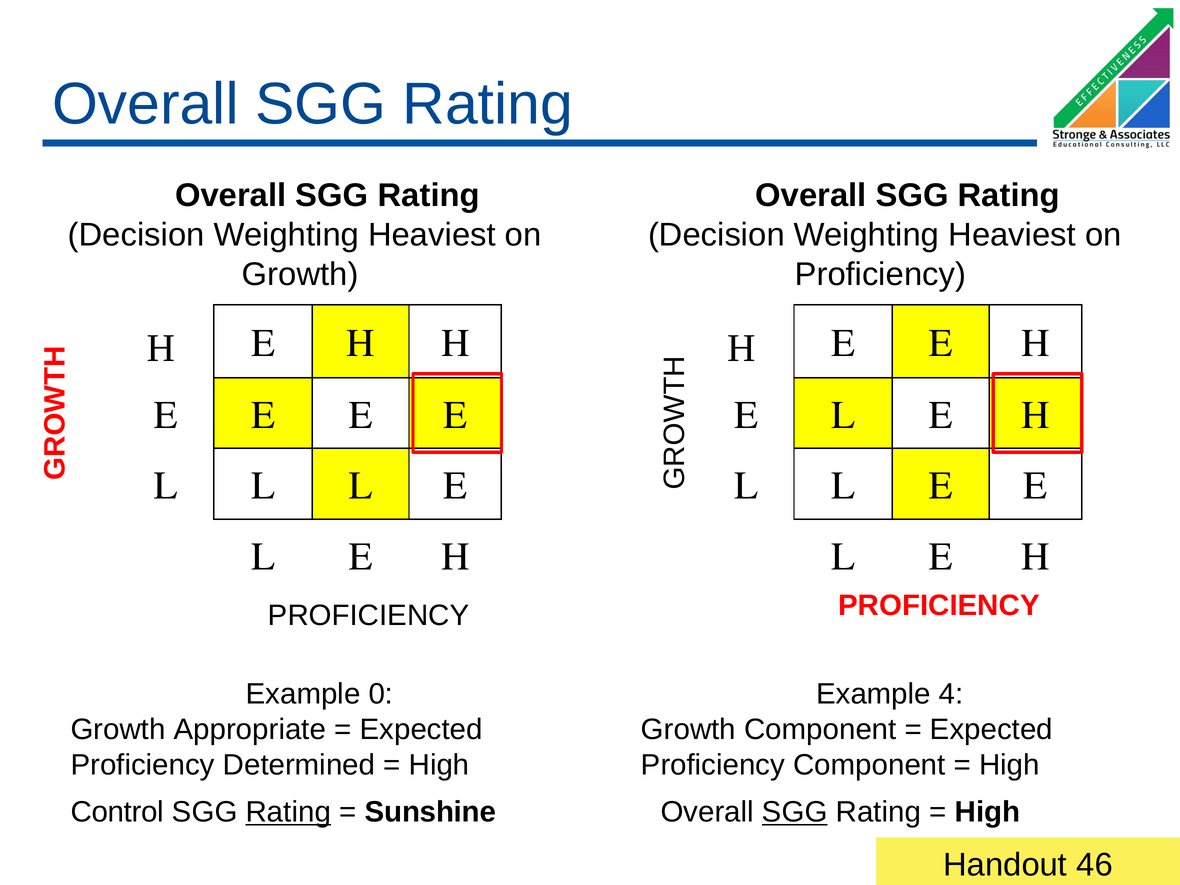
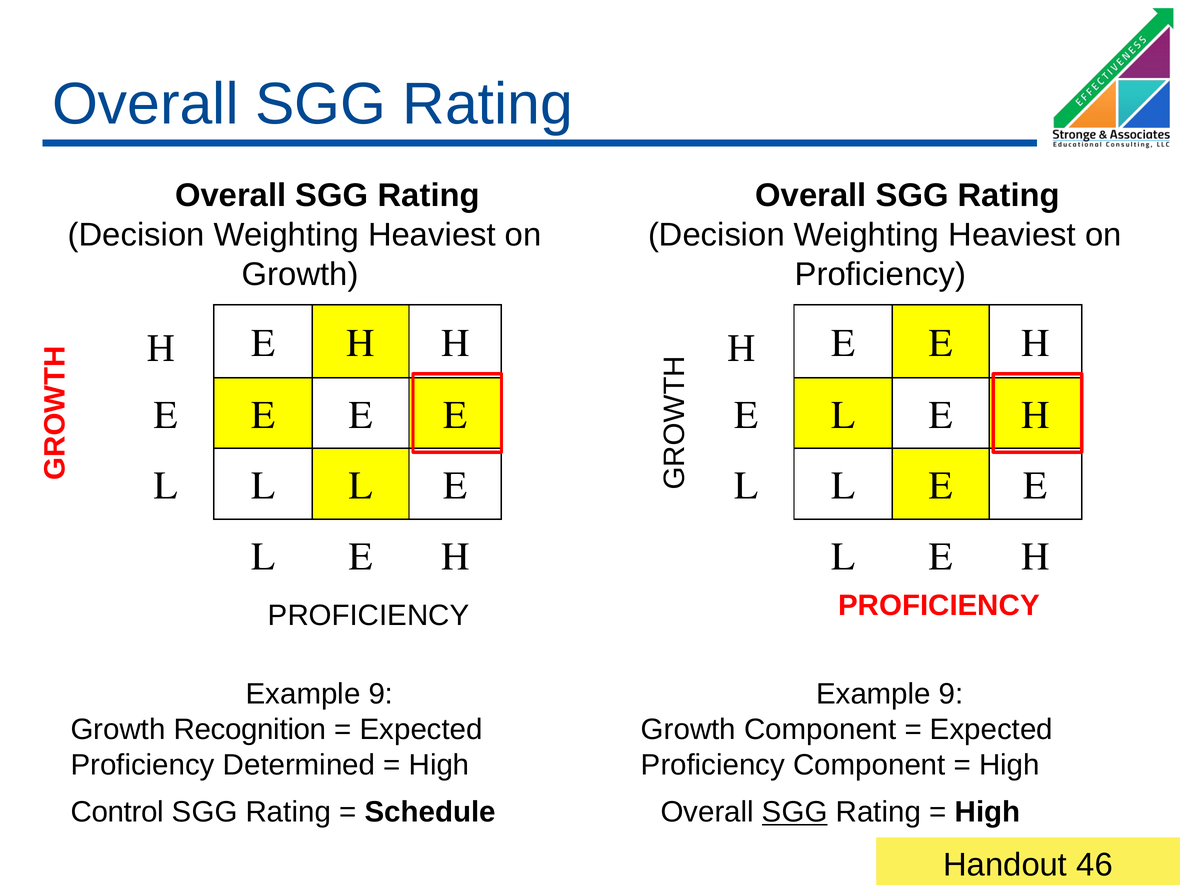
0: 0 -> 9 (381, 694)
4: 4 -> 9 (951, 694)
Appropriate: Appropriate -> Recognition (250, 730)
Rating underline: present -> none (288, 812)
Sunshine: Sunshine -> Schedule (430, 812)
